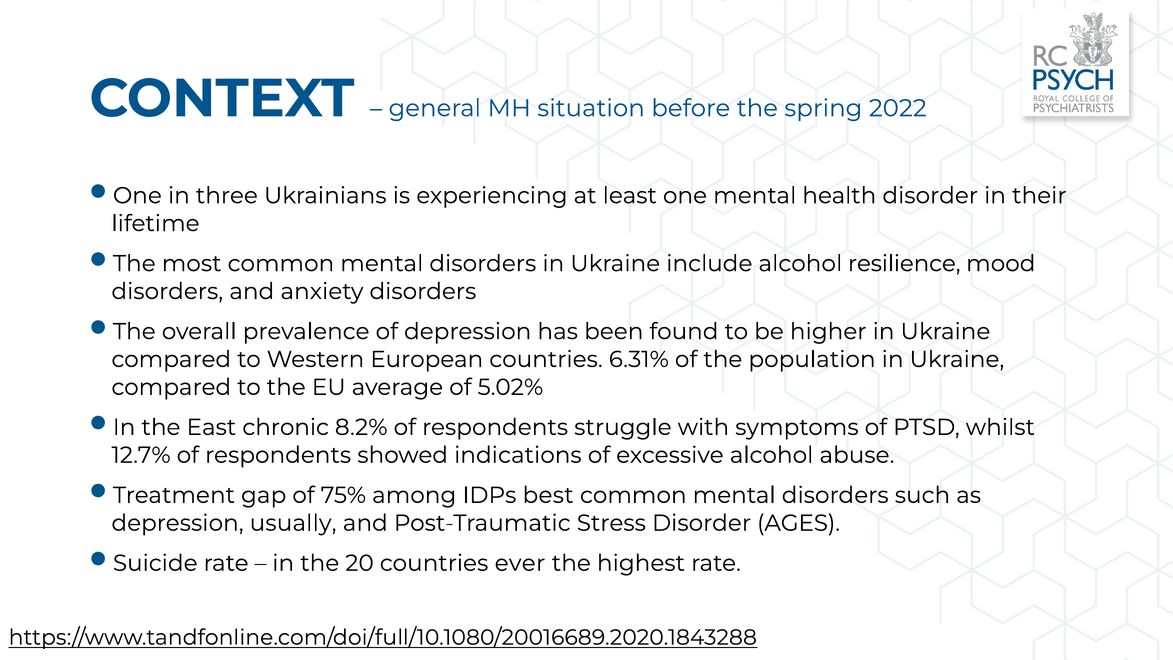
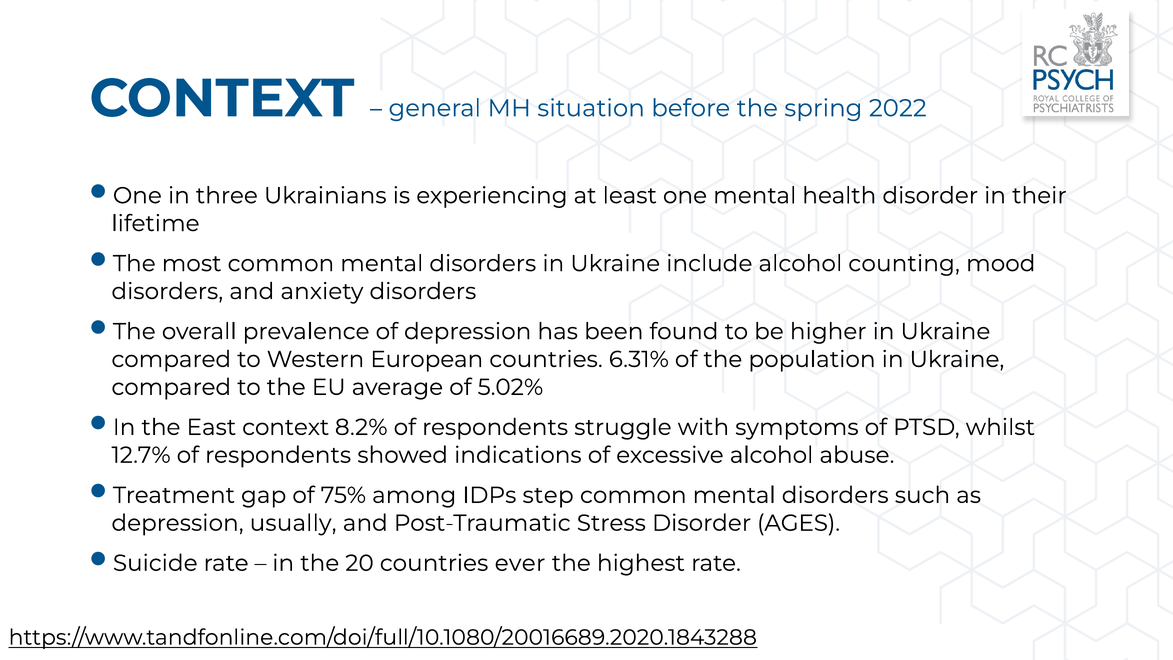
resilience: resilience -> counting (904, 264)
East chronic: chronic -> context (286, 427)
best: best -> step (548, 495)
